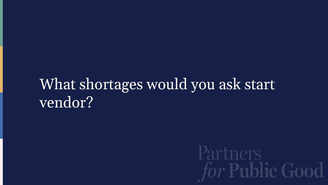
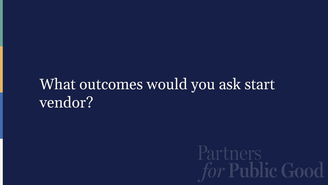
shortages: shortages -> outcomes (111, 84)
